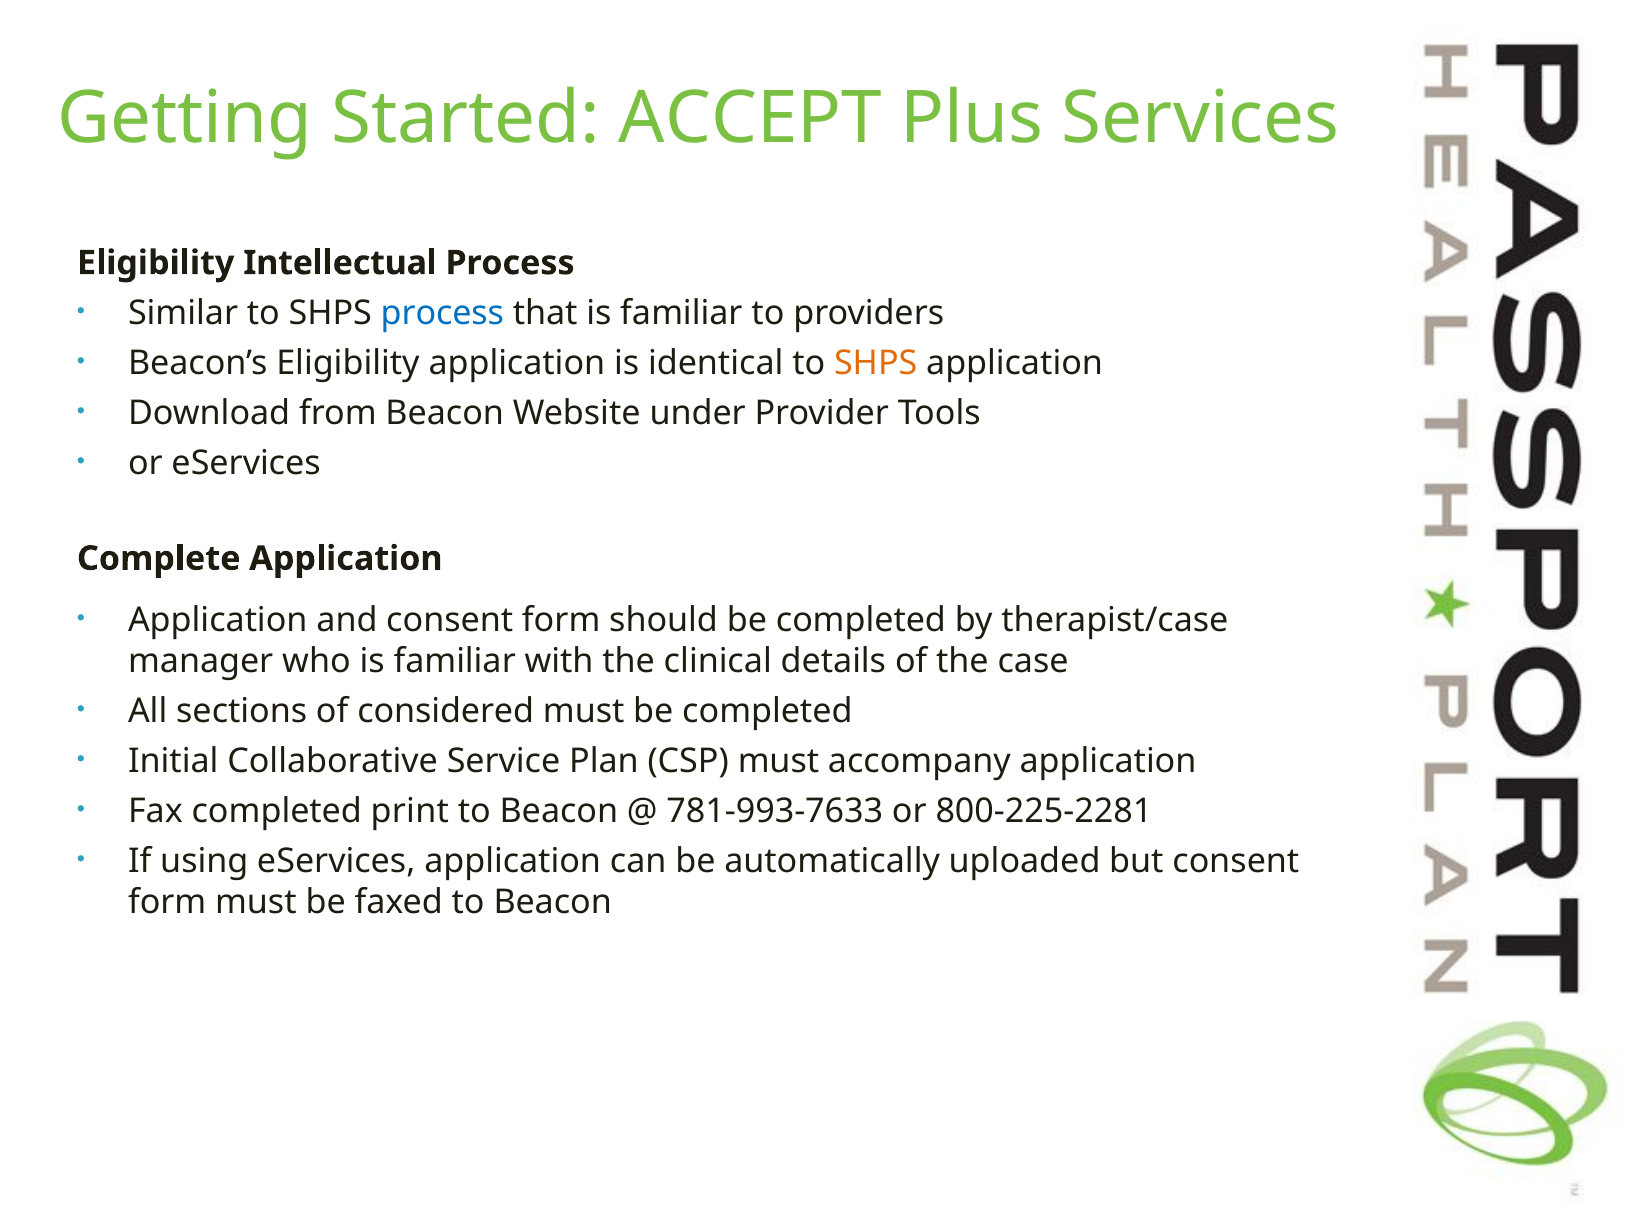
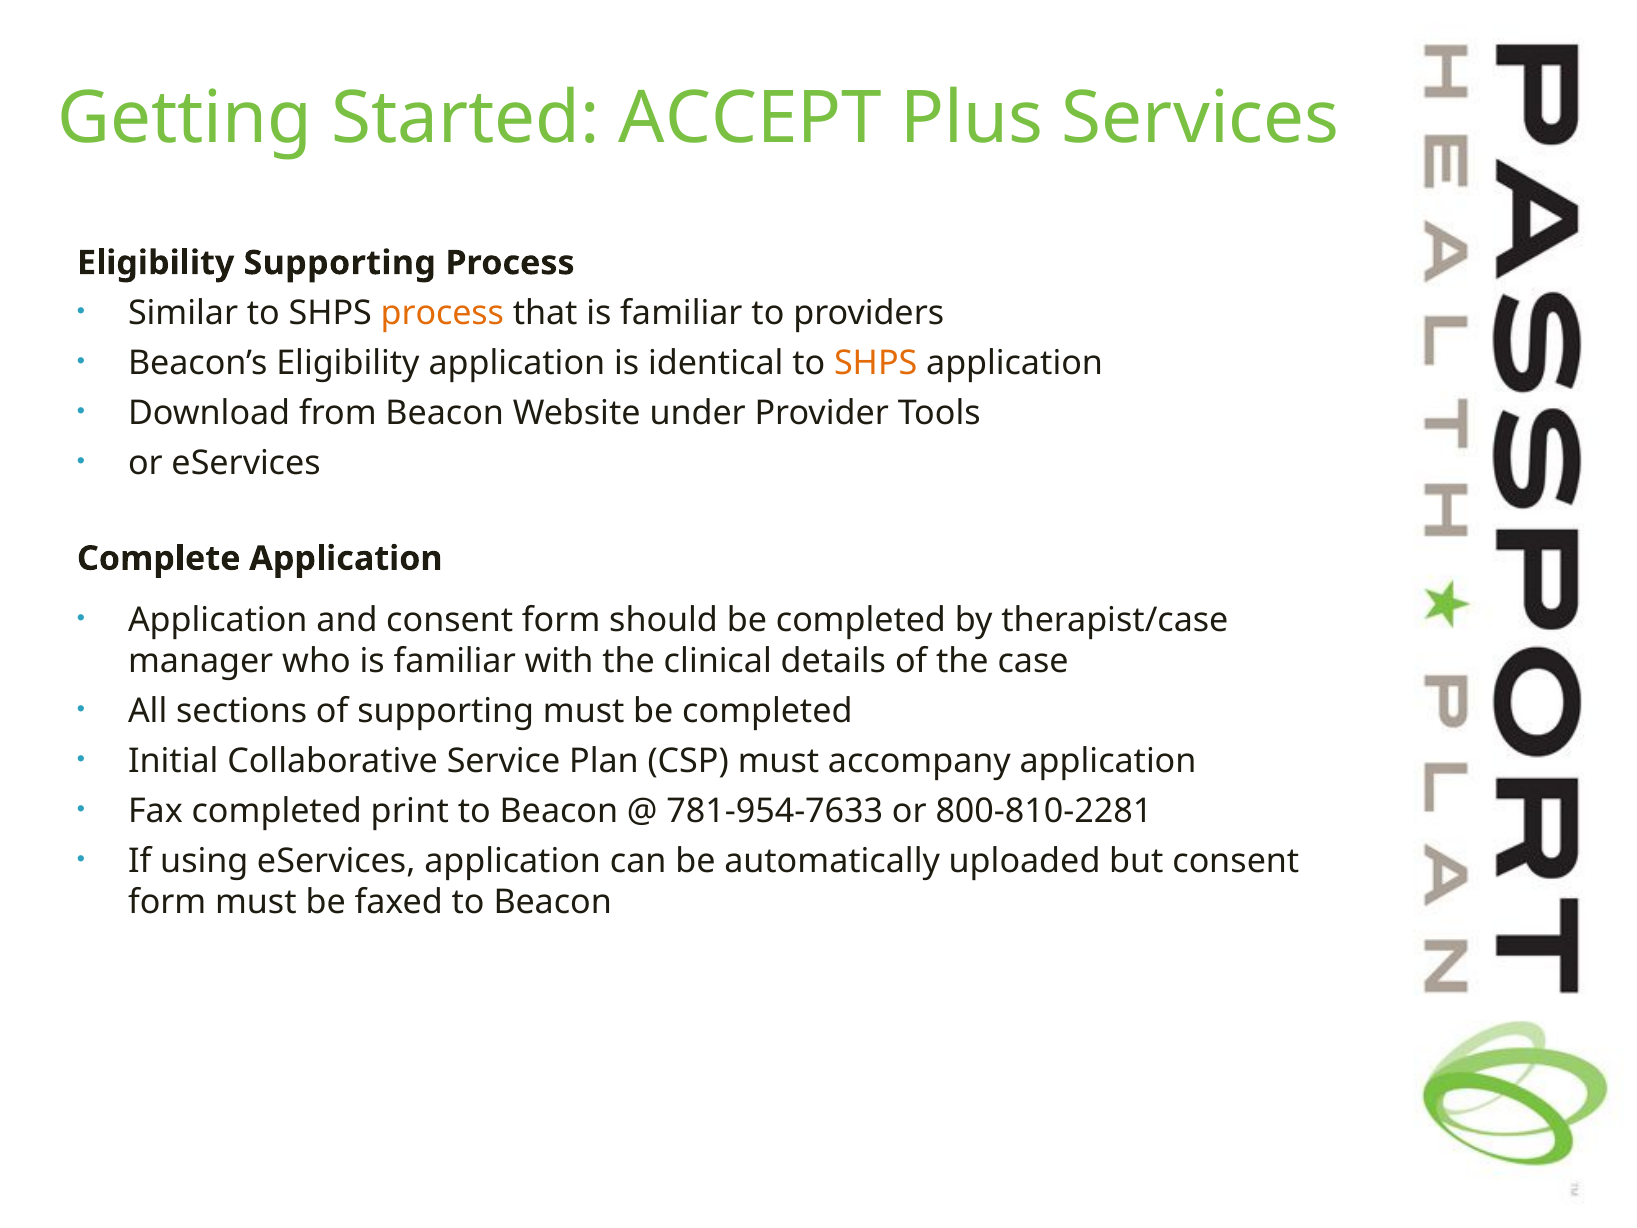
Eligibility Intellectual: Intellectual -> Supporting (340, 263)
process colour: blue -> orange (442, 313)
of considered: considered -> supporting (446, 711)
781-993-7633: 781-993-7633 -> 781-954-7633 (775, 811)
800-225-2281: 800-225-2281 -> 800-810-2281 (1044, 811)
